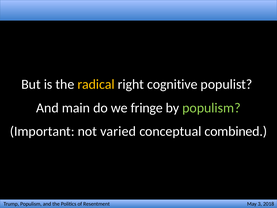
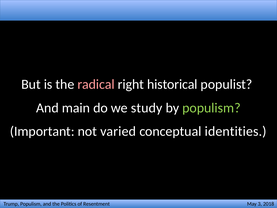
radical colour: yellow -> pink (96, 84)
cognitive: cognitive -> historical (172, 84)
fringe: fringe -> study (147, 108)
combined: combined -> identities (236, 131)
